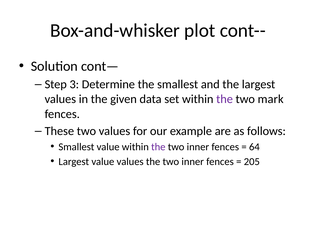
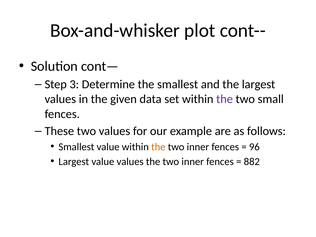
mark: mark -> small (271, 99)
the colour: purple -> orange (158, 147)
64: 64 -> 96 (254, 147)
205: 205 -> 882 (252, 162)
